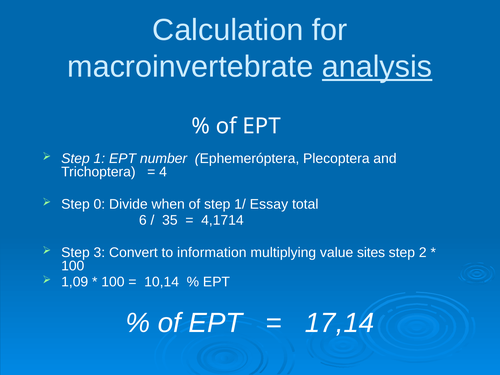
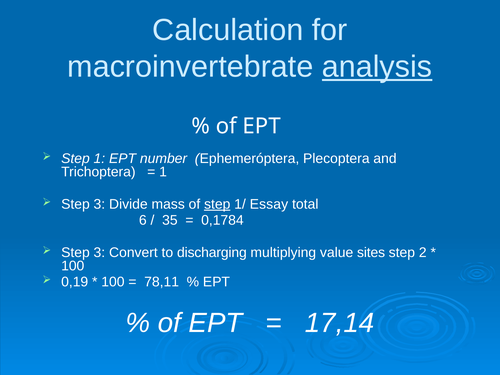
4: 4 -> 1 (163, 172)
0: 0 -> 3 (99, 204)
when: when -> mass (168, 204)
step underline: none -> present (217, 204)
4,1714: 4,1714 -> 0,1784 (222, 220)
information: information -> discharging (212, 253)
1,09: 1,09 -> 0,19 (75, 282)
10,14: 10,14 -> 78,11 (162, 282)
